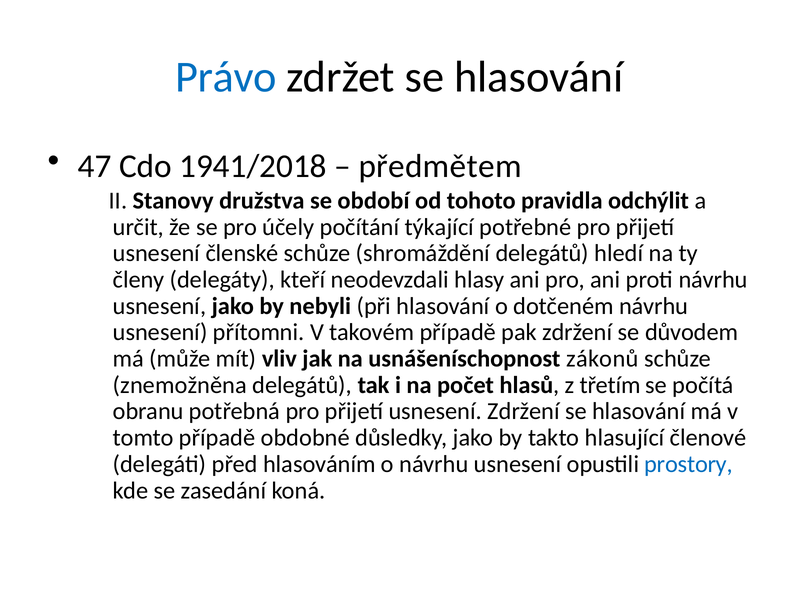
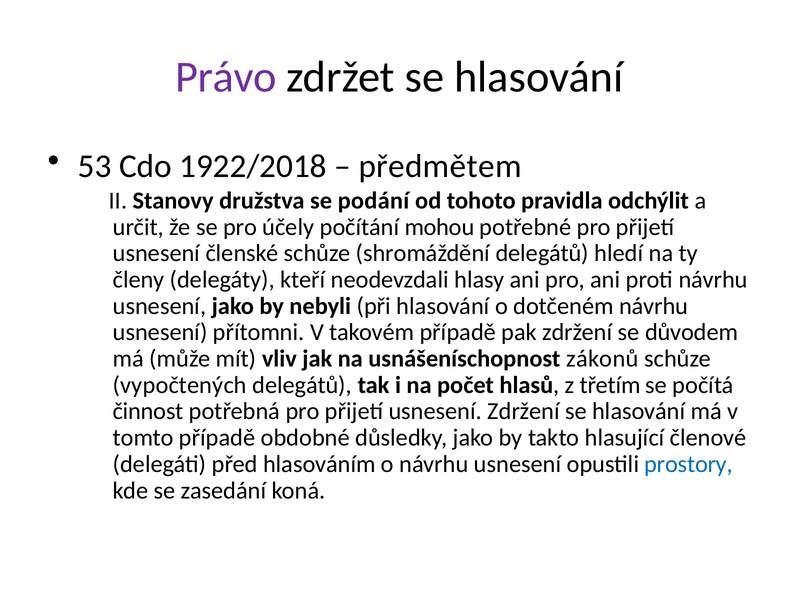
Právo colour: blue -> purple (226, 77)
47: 47 -> 53 (95, 166)
1941/2018: 1941/2018 -> 1922/2018 (253, 166)
období: období -> podání (373, 201)
týkající: týkající -> mohou (439, 227)
znemožněna: znemožněna -> vypočtených (180, 385)
obranu: obranu -> činnost (148, 412)
